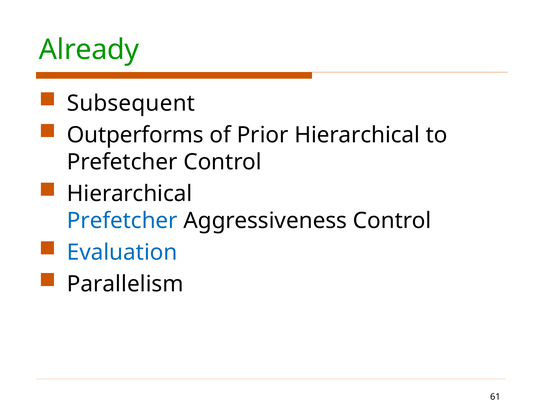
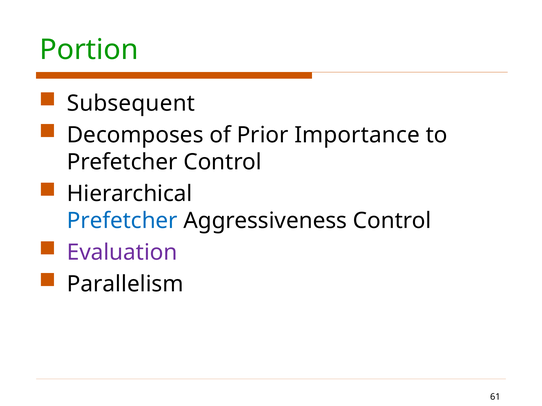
Already: Already -> Portion (89, 50)
Outperforms: Outperforms -> Decomposes (135, 135)
Prior Hierarchical: Hierarchical -> Importance (357, 135)
Evaluation colour: blue -> purple (122, 253)
